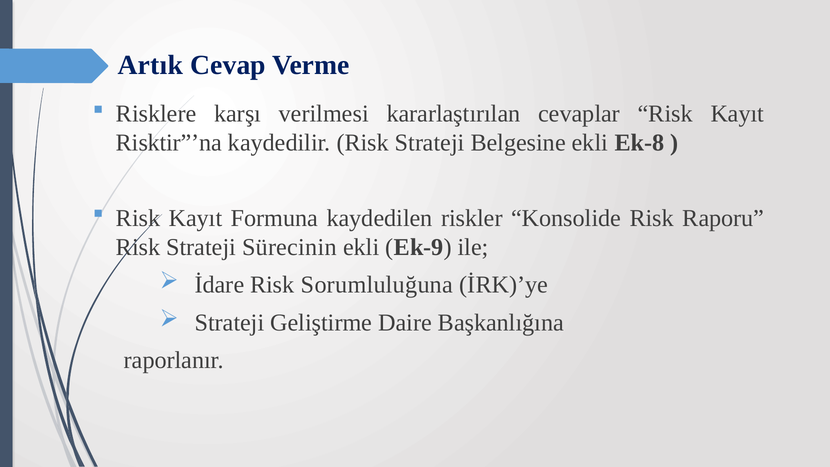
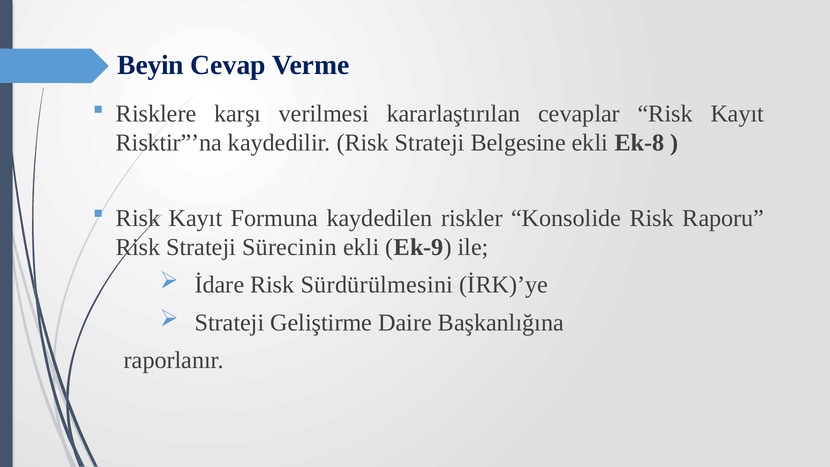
Artık: Artık -> Beyin (151, 65)
Sorumluluğuna: Sorumluluğuna -> Sürdürülmesini (377, 285)
